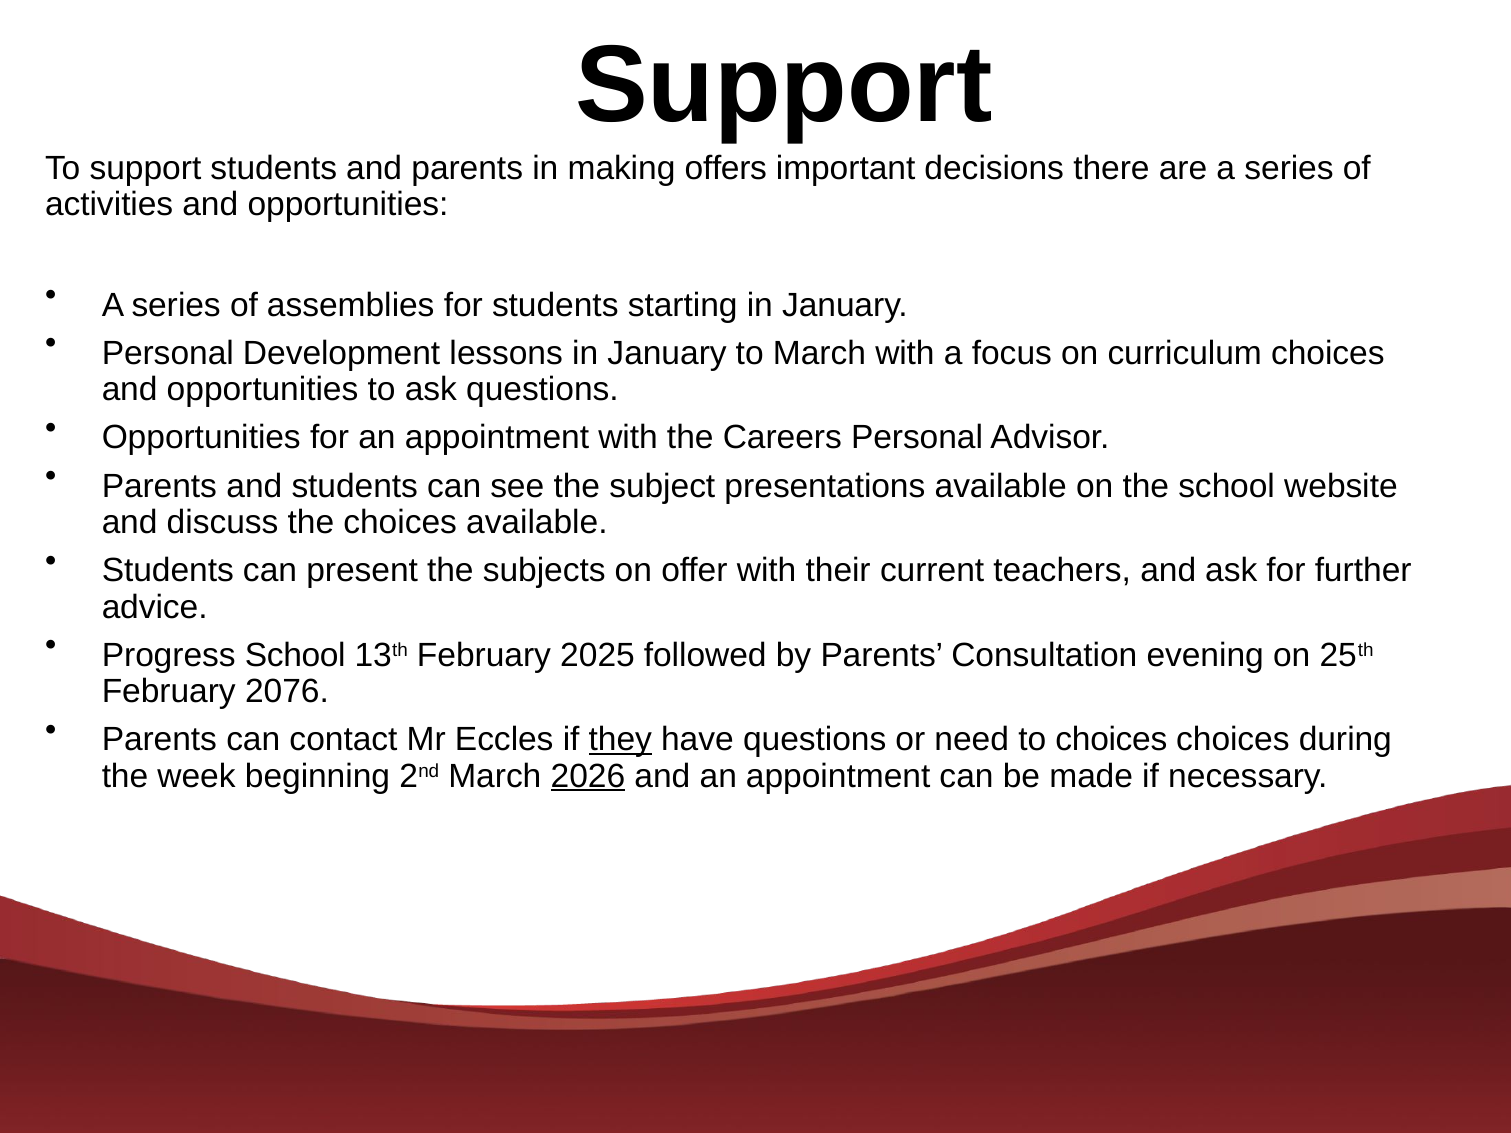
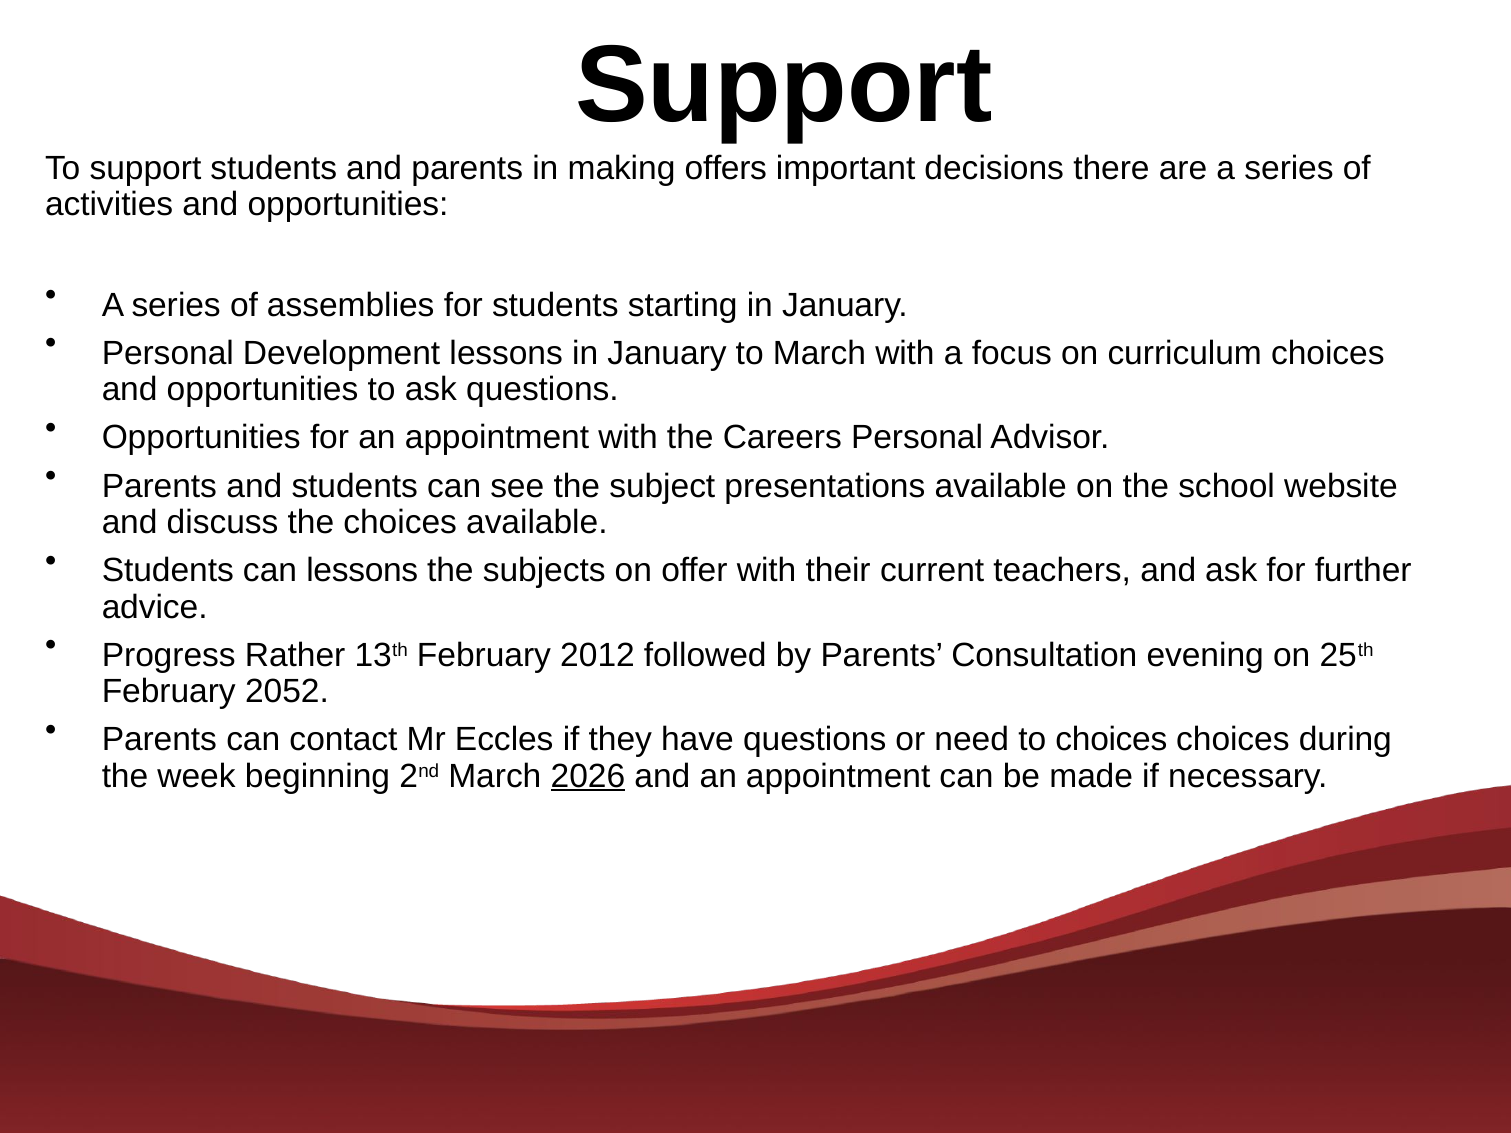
can present: present -> lessons (362, 571)
Progress School: School -> Rather (295, 655)
2025: 2025 -> 2012 (598, 655)
2076: 2076 -> 2052 (287, 692)
they underline: present -> none (620, 740)
